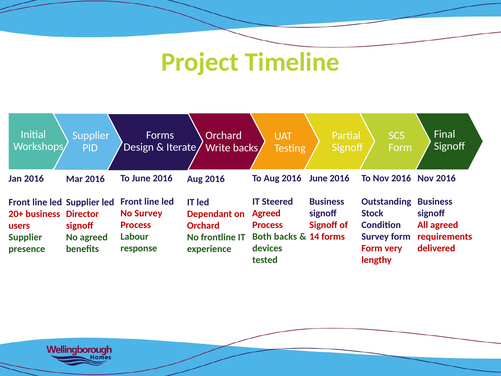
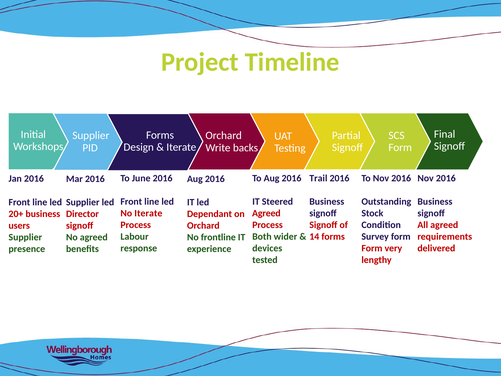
June: June -> Trail (318, 178)
No Survey: Survey -> Iterate (148, 213)
Both backs: backs -> wider (285, 236)
